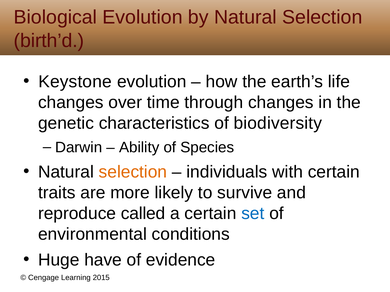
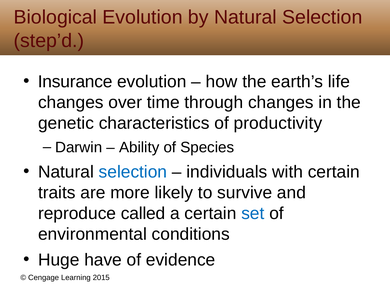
birth’d: birth’d -> step’d (49, 41)
Keystone: Keystone -> Insurance (75, 82)
biodiversity: biodiversity -> productivity (278, 123)
selection colour: orange -> blue (133, 172)
